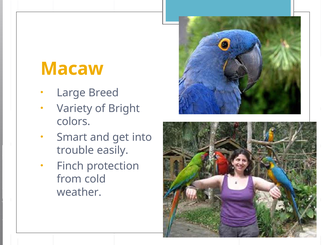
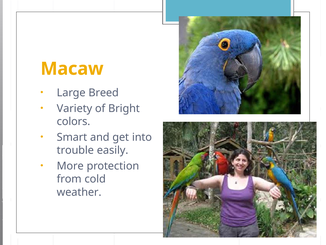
Finch: Finch -> More (70, 166)
